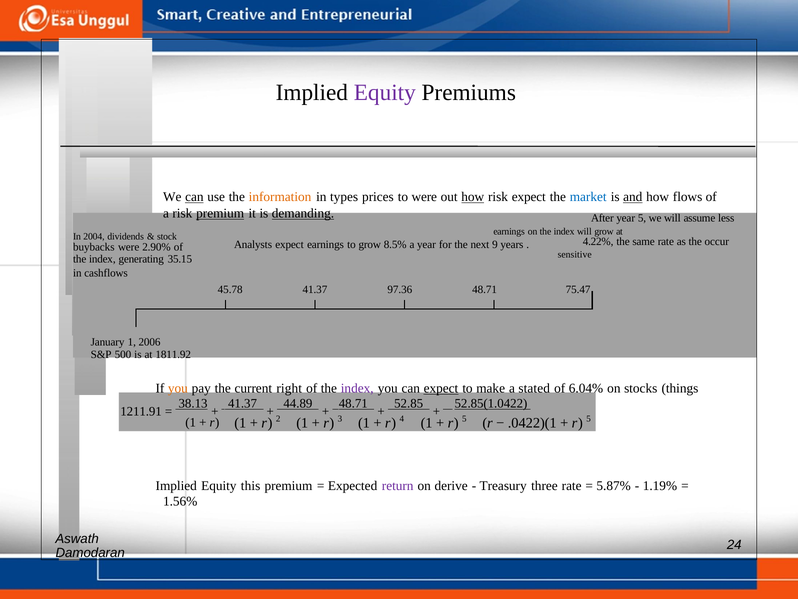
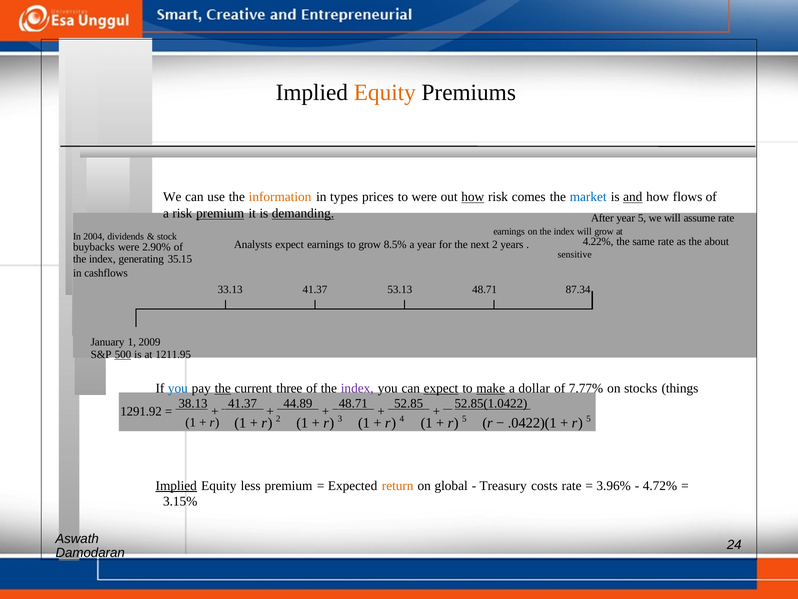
Equity colour: purple -> orange (385, 93)
can underline: present -> none (194, 197)
risk expect: expect -> comes (529, 197)
assume less: less -> rate (726, 218)
occur: occur -> about (717, 241)
next 9: 9 -> 2 (495, 244)
45.78: 45.78 -> 33.13 (230, 289)
97.36: 97.36 -> 53.13 (400, 289)
75.47: 75.47 -> 87.34 (578, 289)
2006: 2006 -> 2009 (149, 342)
500 underline: none -> present (123, 354)
1811.92: 1811.92 -> 1211.95 (173, 354)
you colour: orange -> blue (178, 388)
the underline: none -> present (223, 388)
right: right -> three (289, 388)
make underline: none -> present (491, 388)
stated: stated -> dollar (534, 388)
6.04%: 6.04% -> 7.77% (586, 388)
1211.91: 1211.91 -> 1291.92 (141, 411)
Implied underline: none -> present (176, 486)
this: this -> less (251, 486)
return colour: purple -> orange (398, 486)
derive: derive -> global (451, 486)
three: three -> costs (544, 486)
5.87%: 5.87% -> 3.96% (614, 486)
1.19%: 1.19% -> 4.72% (660, 486)
1.56%: 1.56% -> 3.15% (180, 501)
